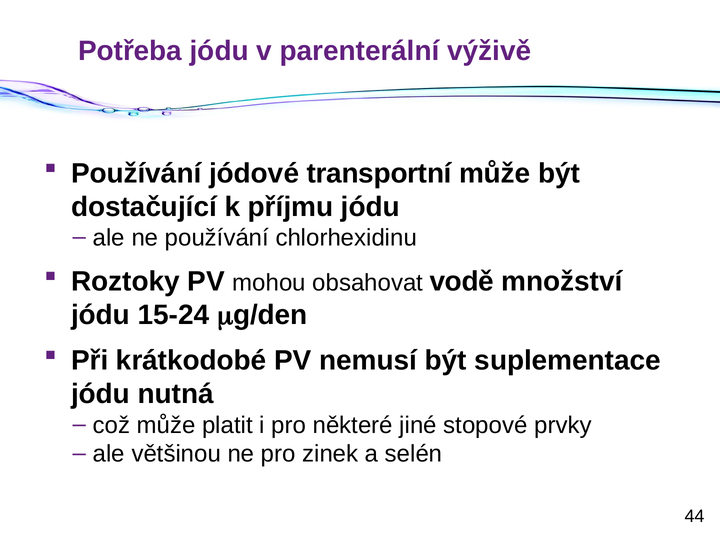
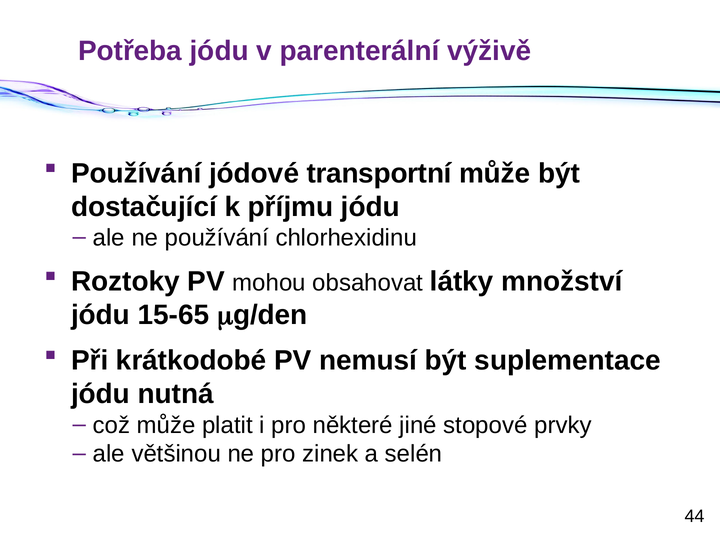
vodě: vodě -> látky (462, 281)
15-24: 15-24 -> 15-65 (173, 315)
